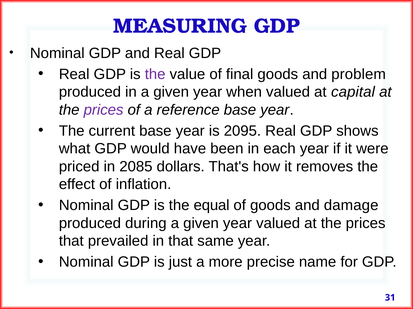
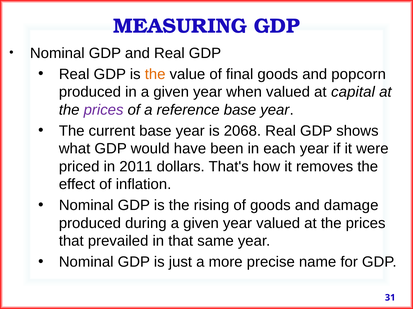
the colour: purple -> orange (155, 74)
problem: problem -> popcorn (359, 74)
2095: 2095 -> 2068 (242, 131)
2085: 2085 -> 2011 (136, 167)
equal: equal -> rising (212, 206)
